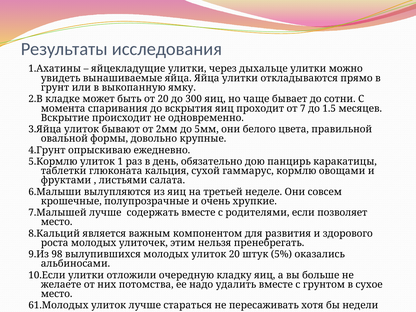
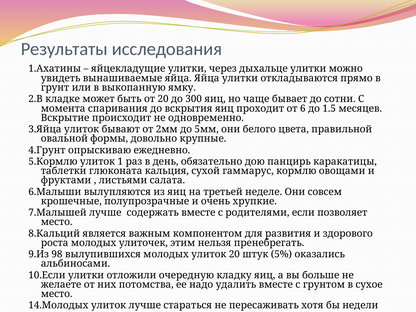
7: 7 -> 6 (303, 108)
61.Молодых: 61.Молодых -> 14.Молодых (58, 305)
